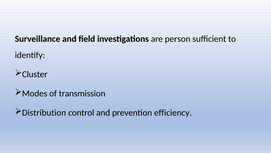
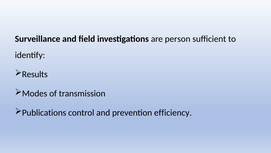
Cluster: Cluster -> Results (35, 74)
Distribution: Distribution -> Publications (44, 112)
